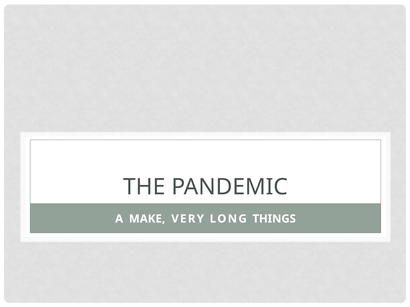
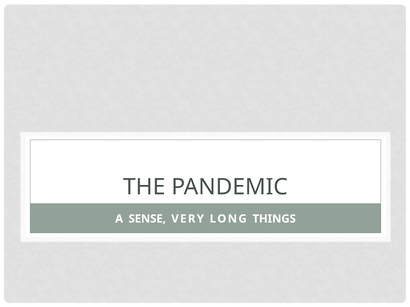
MAKE: MAKE -> SENSE (147, 219)
